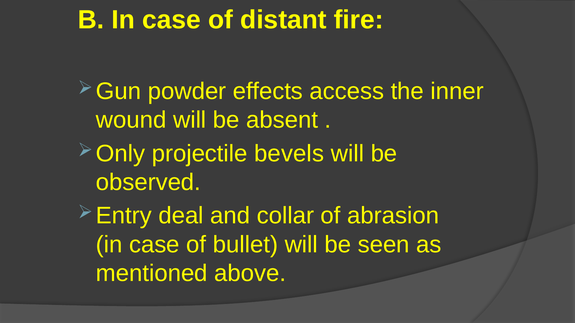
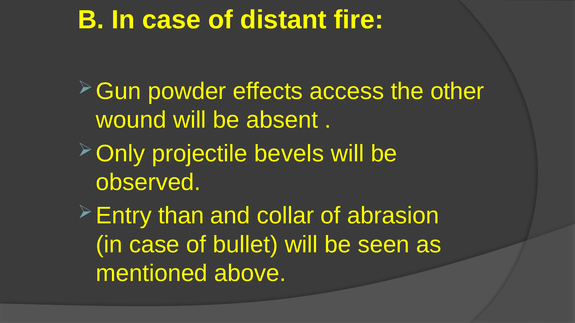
inner: inner -> other (457, 91)
deal: deal -> than (181, 216)
